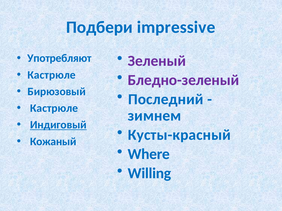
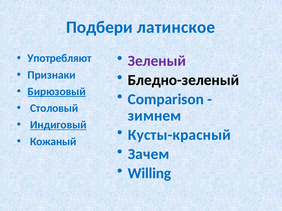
impressive: impressive -> латинское (176, 27)
Кастрюле: Кастрюле -> Признаки (52, 75)
Бледно-зеленый colour: purple -> black (183, 80)
Бирюзовый underline: none -> present (57, 92)
Последний: Последний -> Comparison (166, 99)
Кастрюле: Кастрюле -> Столовый (54, 108)
Where: Where -> Зачем (149, 154)
